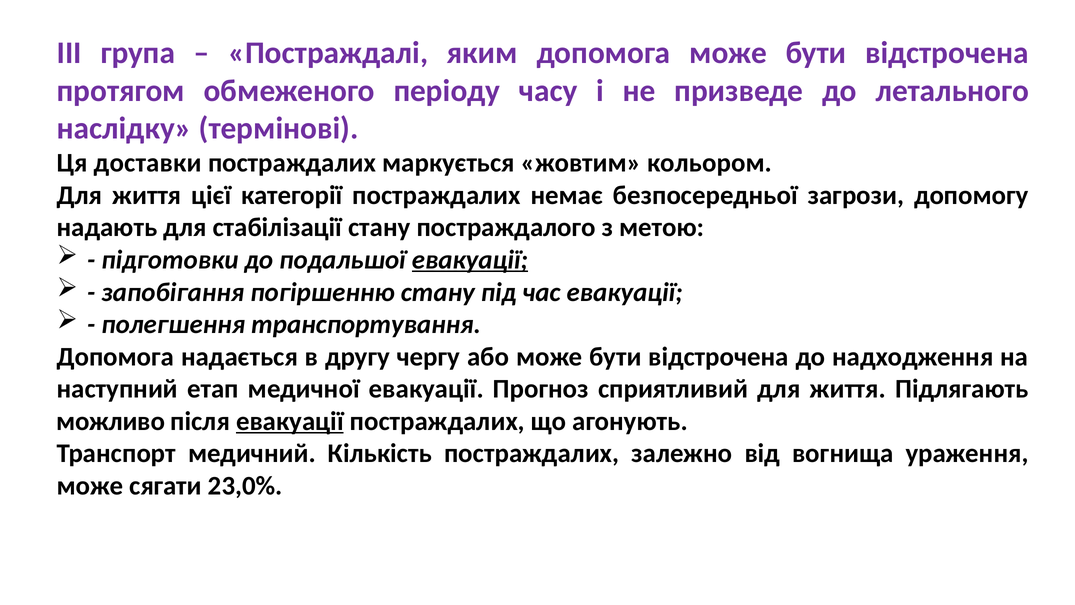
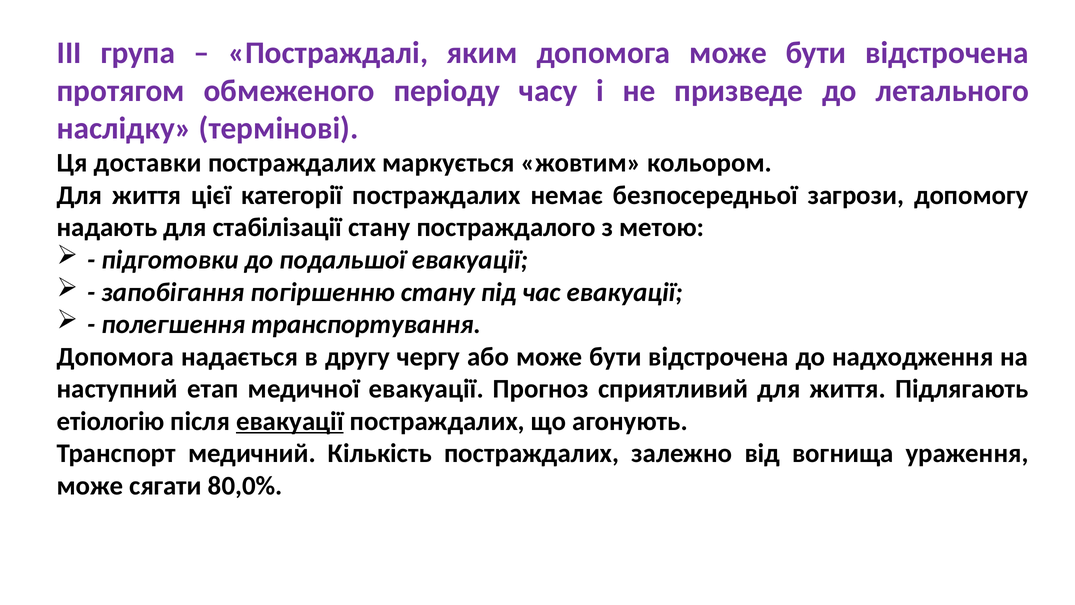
евакуації underline: present -> none (470, 260)
можливо: можливо -> етіологію (111, 421)
23,0%: 23,0% -> 80,0% (245, 485)
